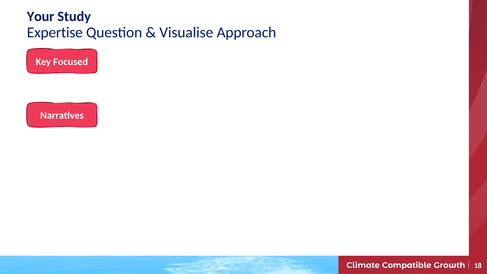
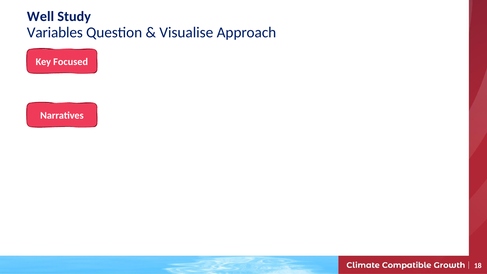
Your: Your -> Well (40, 16)
Expertise: Expertise -> Variables (55, 32)
